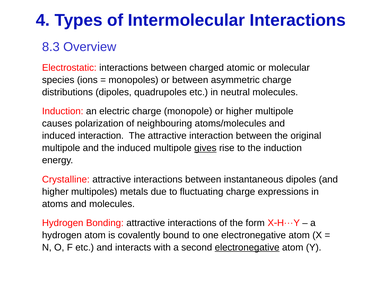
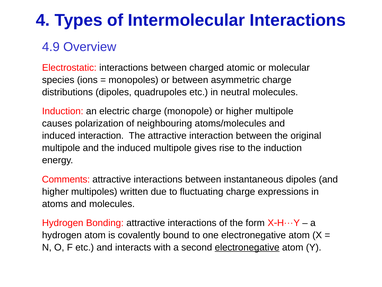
8.3: 8.3 -> 4.9 (51, 47)
gives underline: present -> none (205, 148)
Crystalline: Crystalline -> Comments (66, 179)
metals: metals -> written (134, 191)
